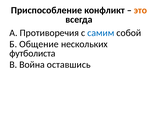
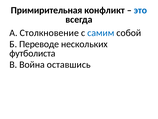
Приспособление: Приспособление -> Примирительная (47, 10)
это colour: orange -> blue (140, 10)
Противоречия: Противоречия -> Столкновение (49, 33)
Общение: Общение -> Переводе (39, 44)
